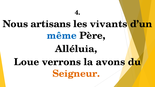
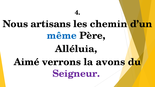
vivants: vivants -> chemin (109, 24)
Loue: Loue -> Aimé (27, 62)
Seigneur colour: orange -> purple (76, 74)
